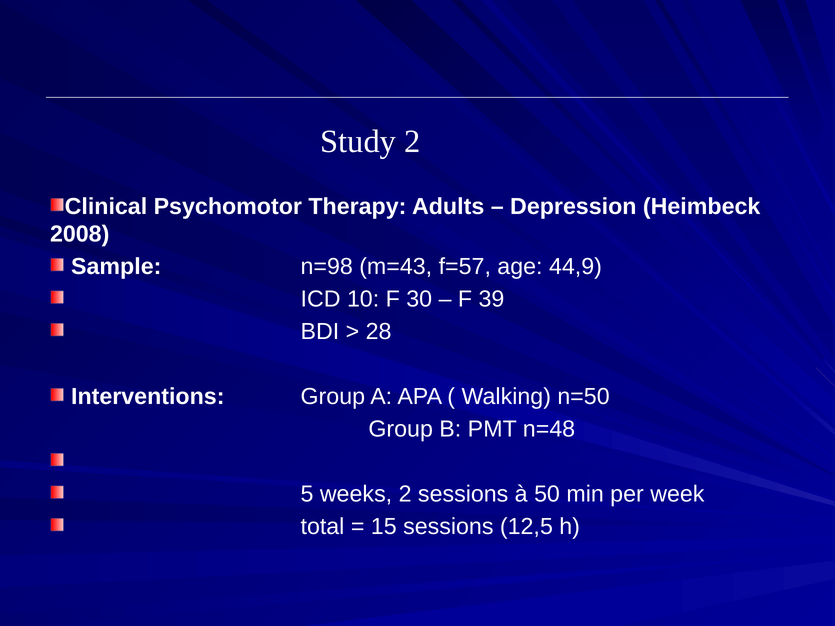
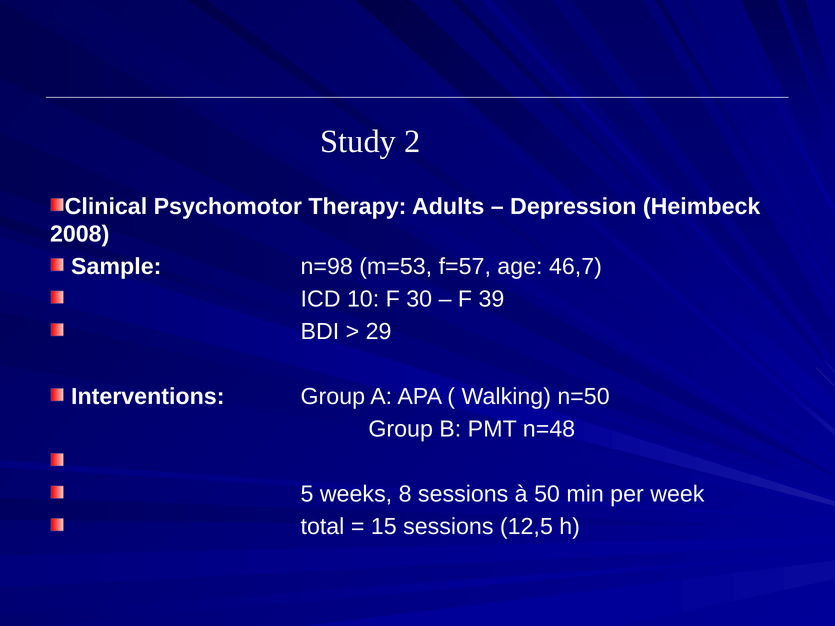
m=43: m=43 -> m=53 (396, 267)
44,9: 44,9 -> 46,7 (575, 267)
28: 28 -> 29 (379, 332)
weeks 2: 2 -> 8 (405, 494)
